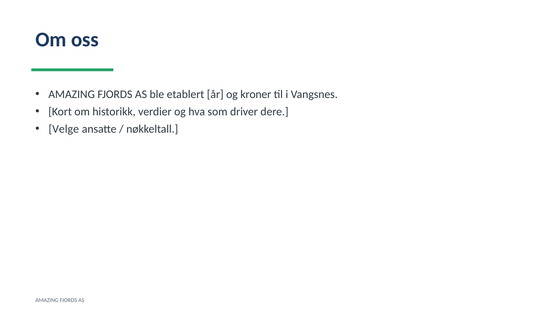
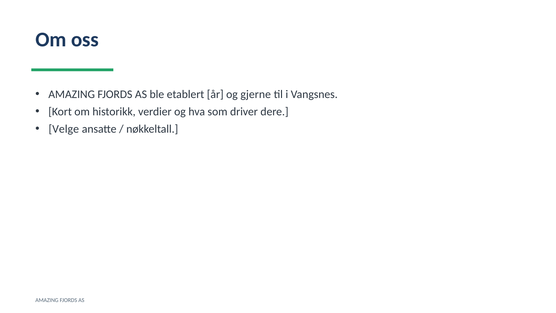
kroner: kroner -> gjerne (256, 94)
